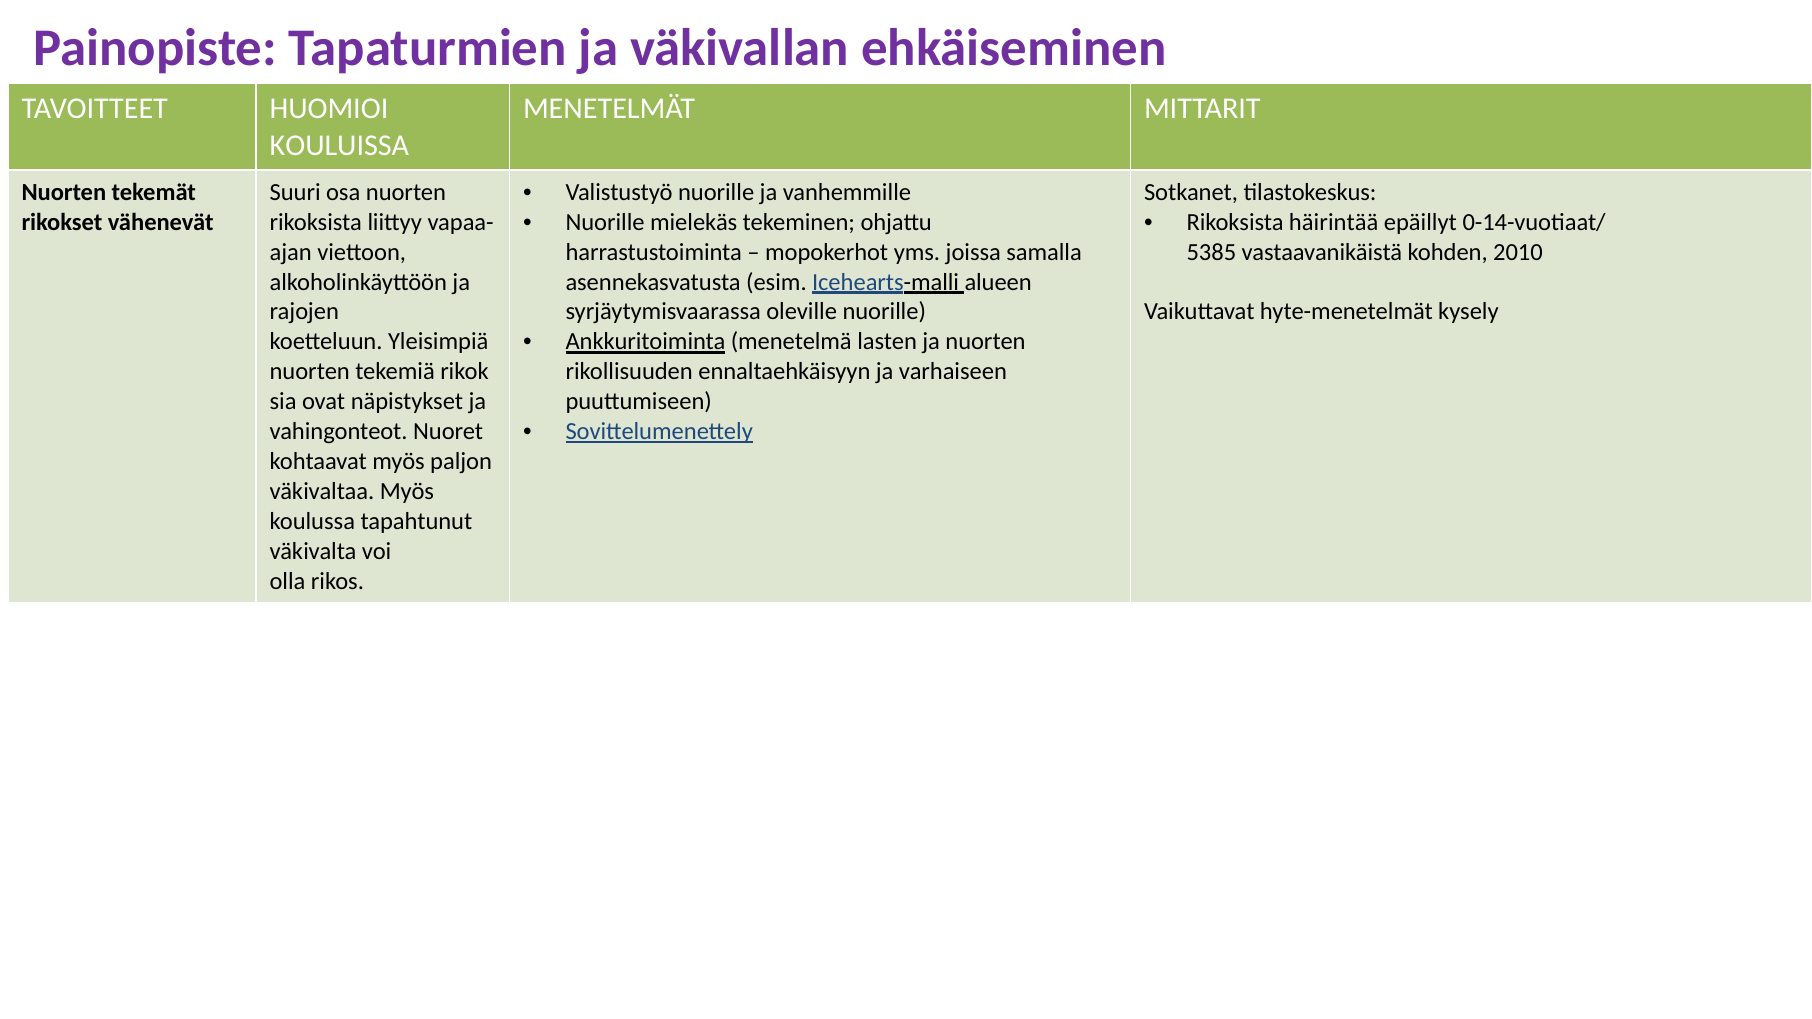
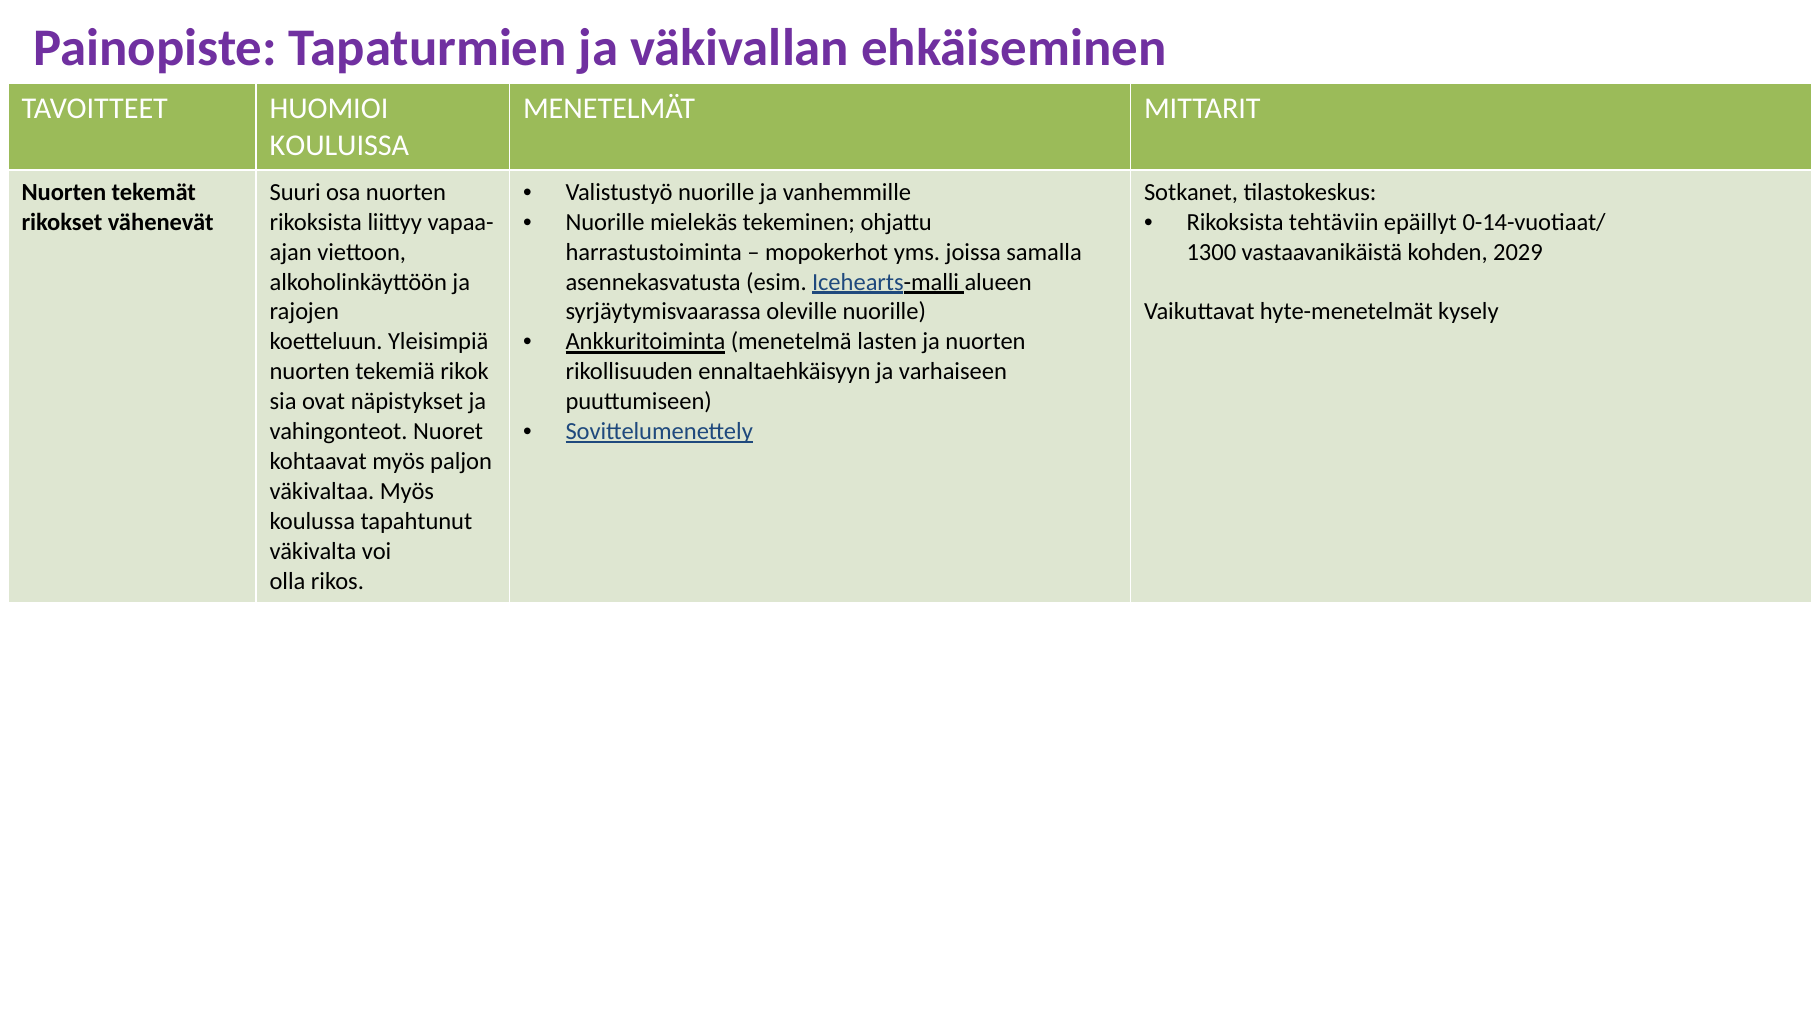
häirintää: häirintää -> tehtäviin (1334, 222)
5385: 5385 -> 1300 (1211, 252)
2010: 2010 -> 2029 (1518, 252)
